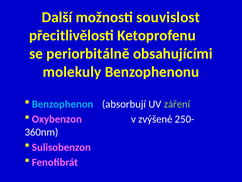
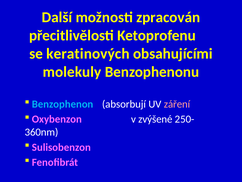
souvislost: souvislost -> zpracován (168, 17)
periorbitálně: periorbitálně -> keratinových (88, 53)
záření colour: light green -> pink (177, 104)
